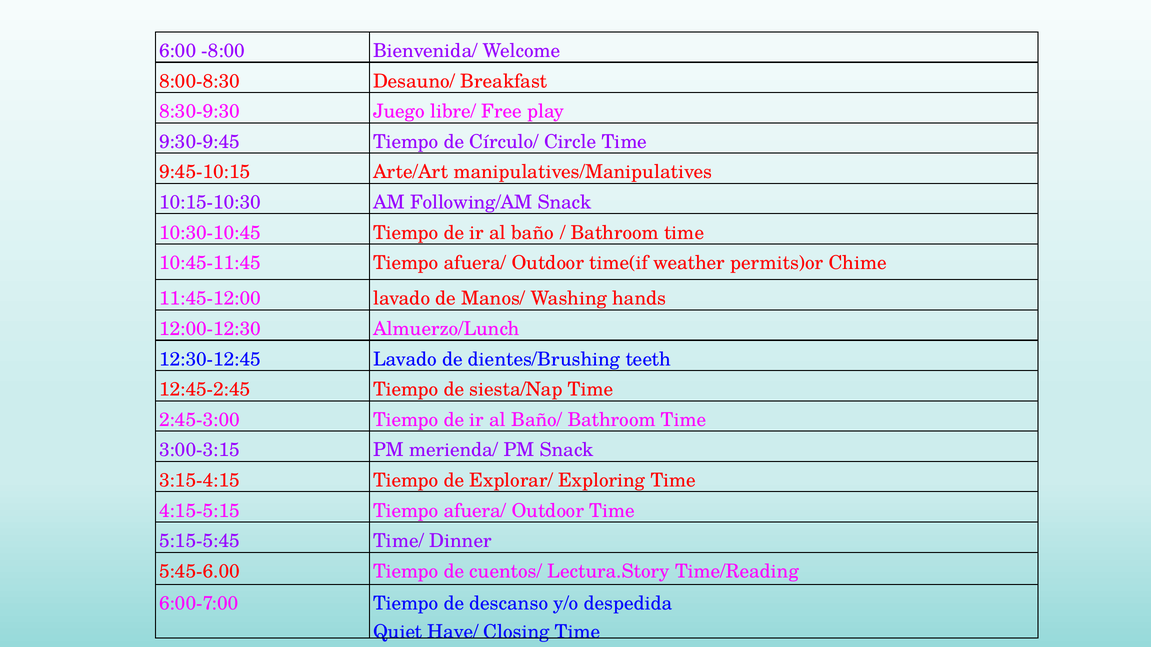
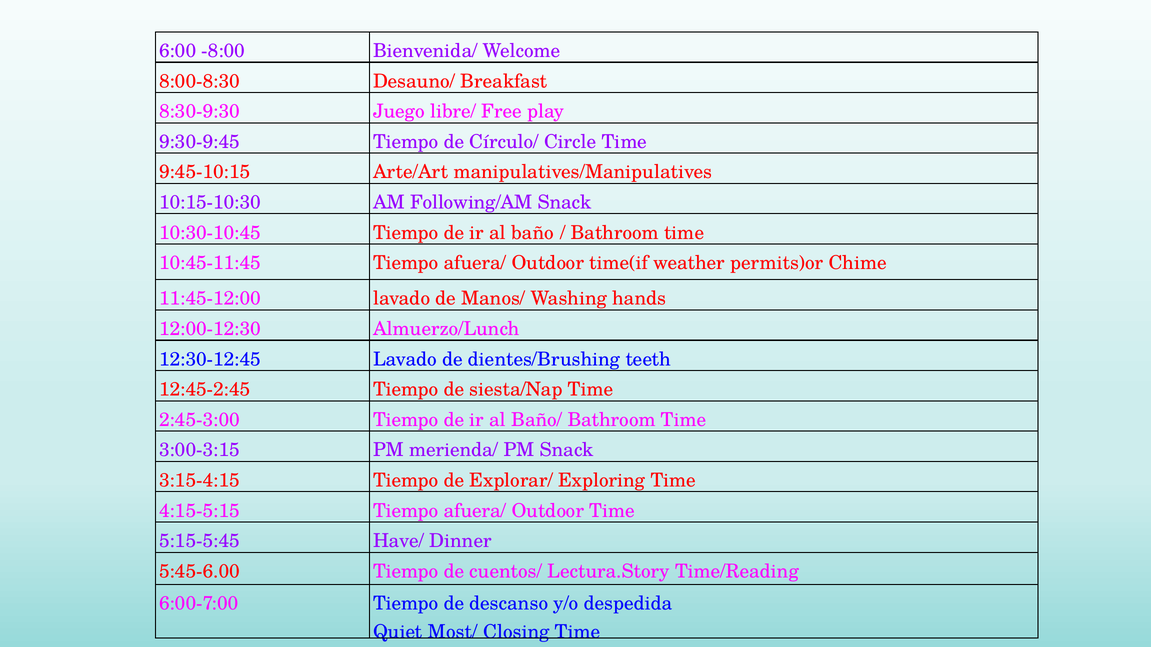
Time/: Time/ -> Have/ (399, 541)
Have/: Have/ -> Most/ (453, 632)
